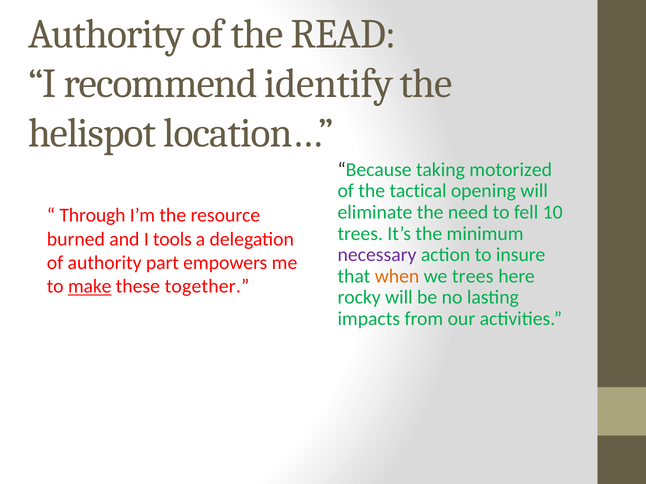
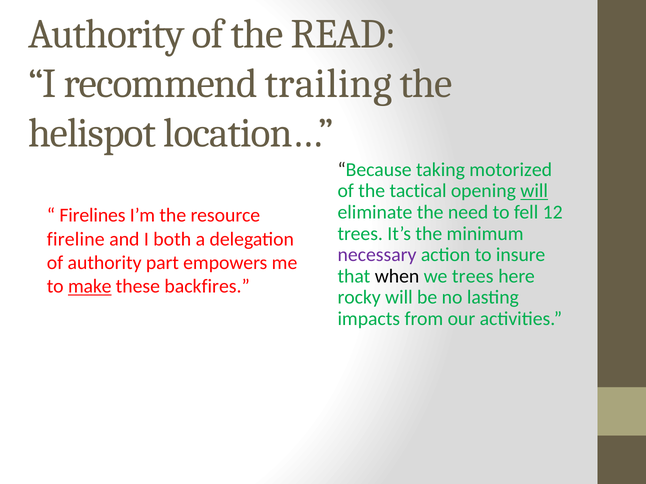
identify: identify -> trailing (328, 84)
will underline: none -> present (534, 191)
10: 10 -> 12 (553, 212)
Through: Through -> Firelines (92, 216)
burned: burned -> fireline (76, 239)
tools: tools -> both (172, 239)
when colour: orange -> black (397, 276)
together: together -> backfires (207, 287)
